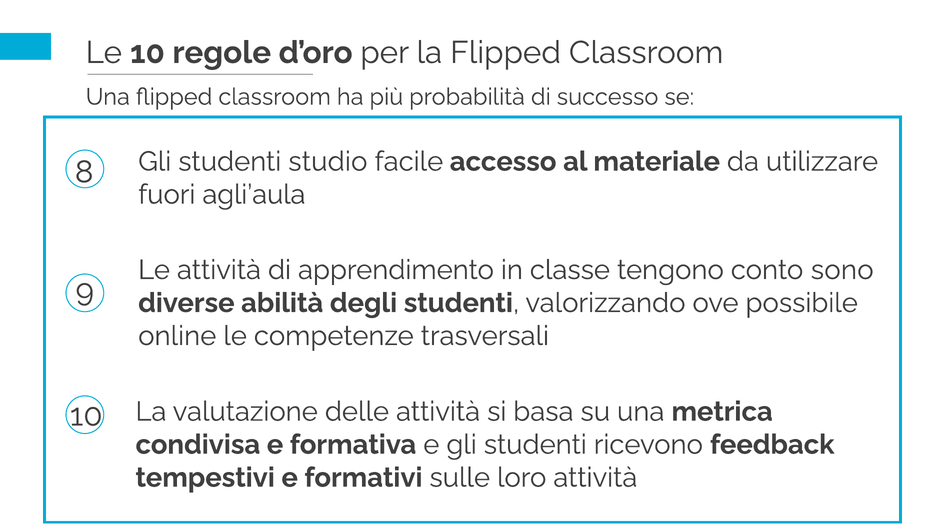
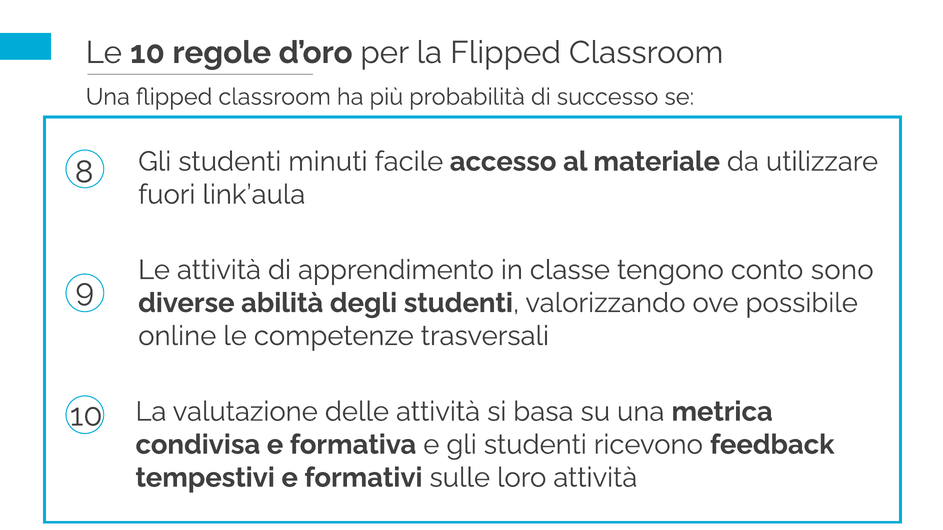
studio: studio -> minuti (328, 162)
agli’aula: agli’aula -> link’aula (254, 195)
